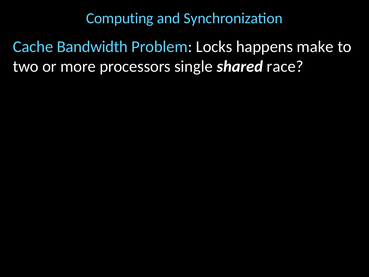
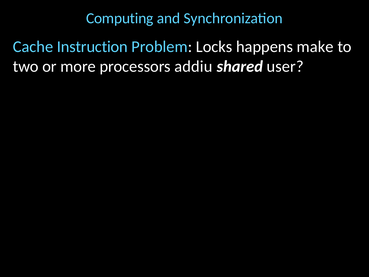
Bandwidth: Bandwidth -> Instruction (92, 47)
single: single -> addiu (193, 66)
race: race -> user (285, 66)
